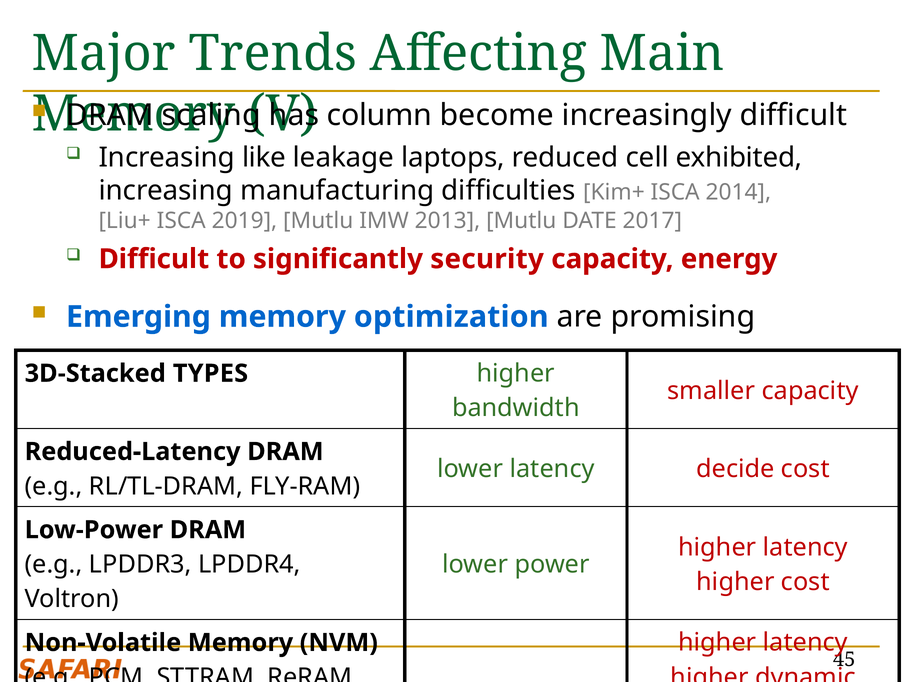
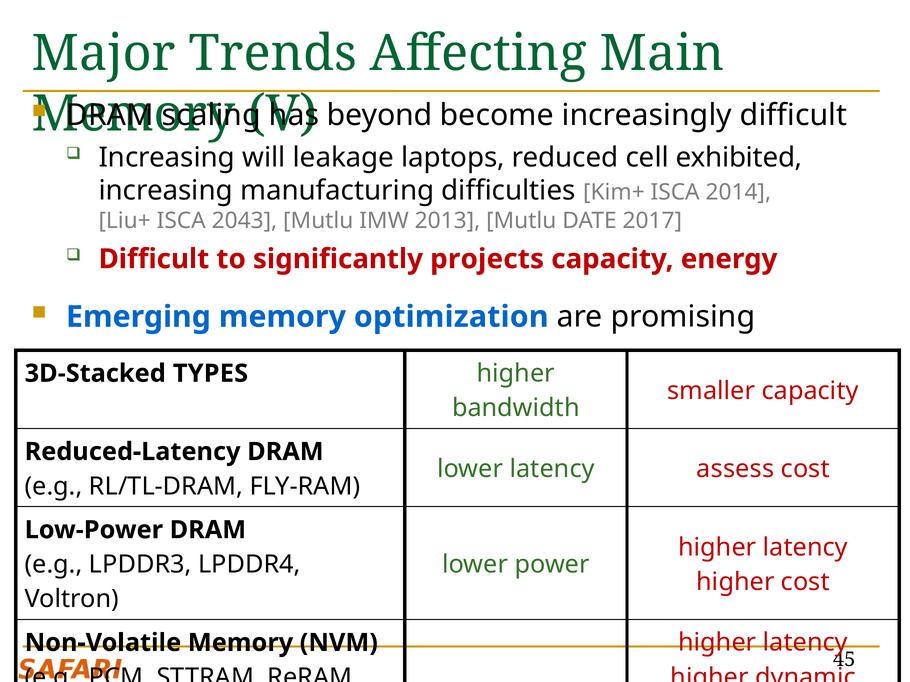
column: column -> beyond (380, 115)
like: like -> will (264, 158)
2019: 2019 -> 2043 (244, 221)
security: security -> projects (487, 259)
decide: decide -> assess (735, 469)
